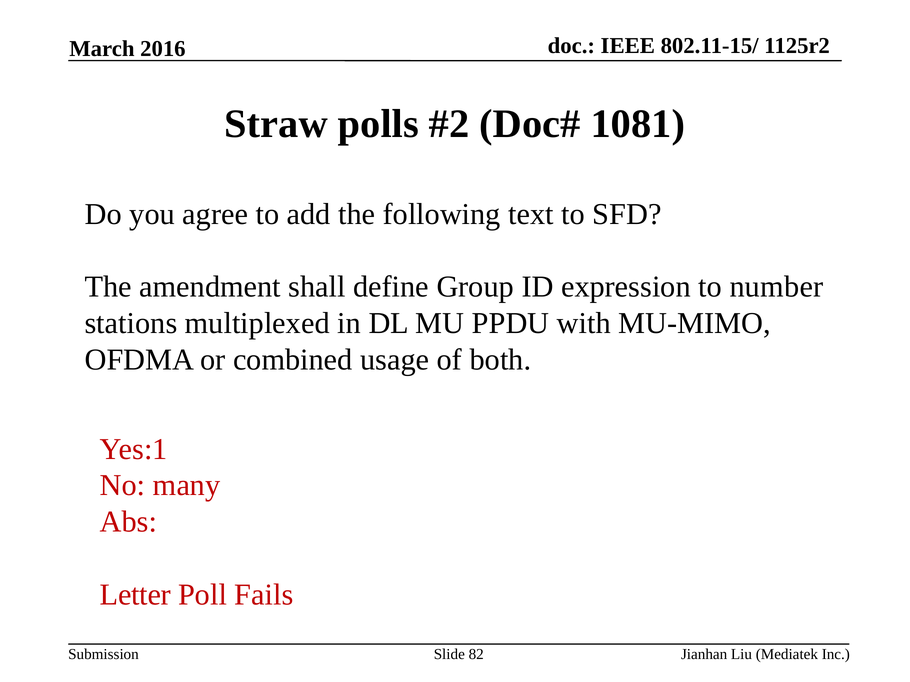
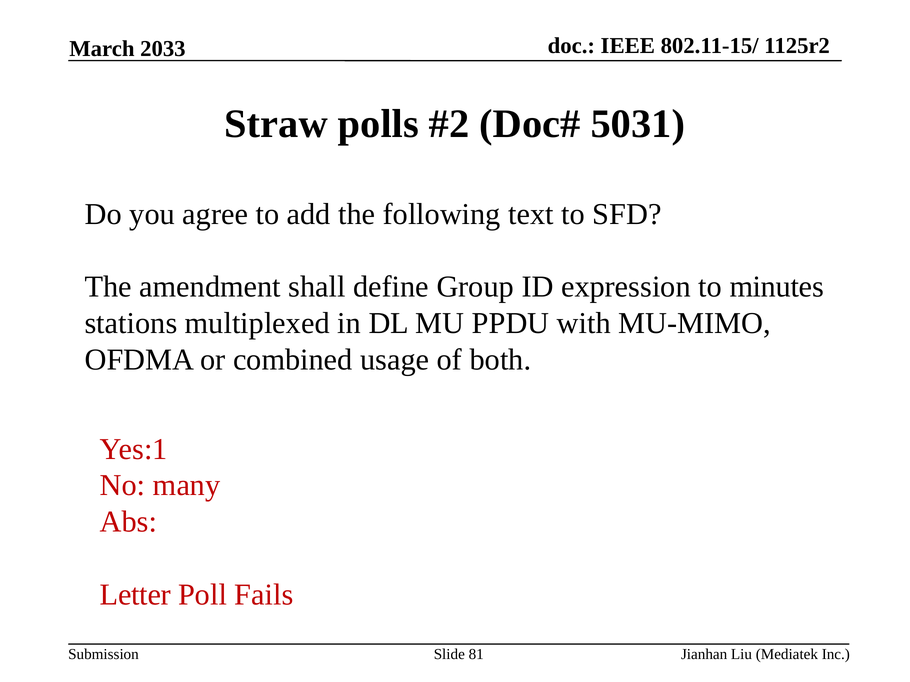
2016: 2016 -> 2033 (163, 49)
1081: 1081 -> 5031 (638, 124)
number: number -> minutes (777, 287)
82: 82 -> 81 (476, 655)
